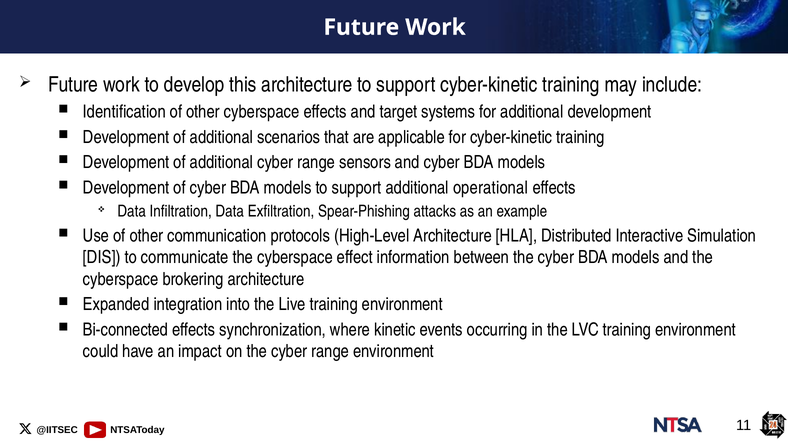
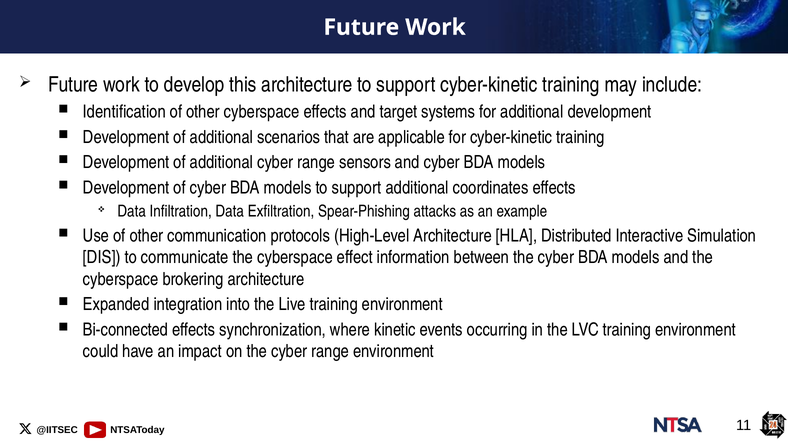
operational: operational -> coordinates (491, 188)
